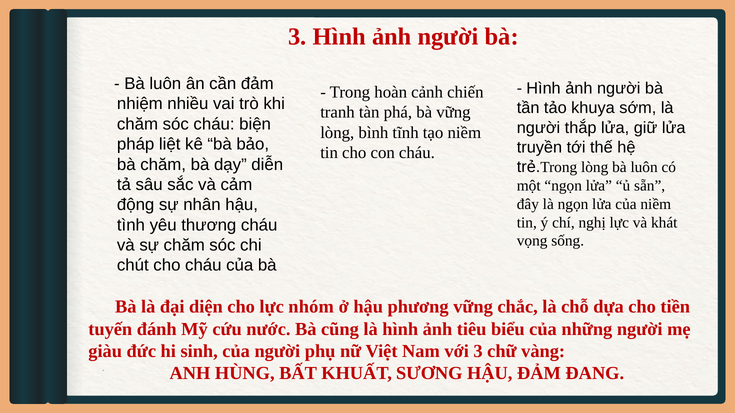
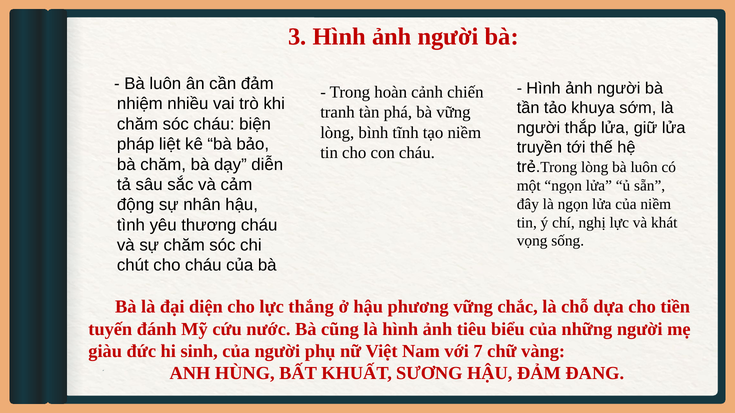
nhóm: nhóm -> thắng (311, 307)
với 3: 3 -> 7 (478, 351)
